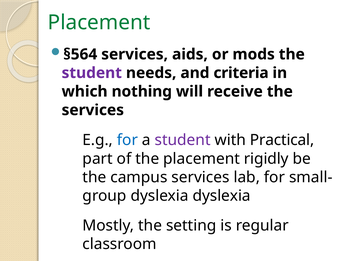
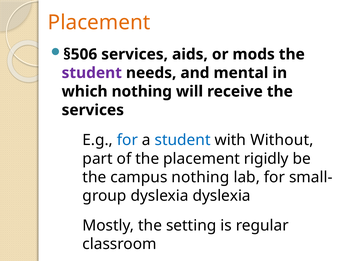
Placement colour: green -> orange (99, 23)
§564: §564 -> §506 (80, 54)
criteria: criteria -> mental (241, 73)
student colour: purple -> blue (183, 140)
Practical: Practical -> Without (282, 140)
campus services: services -> nothing (200, 177)
